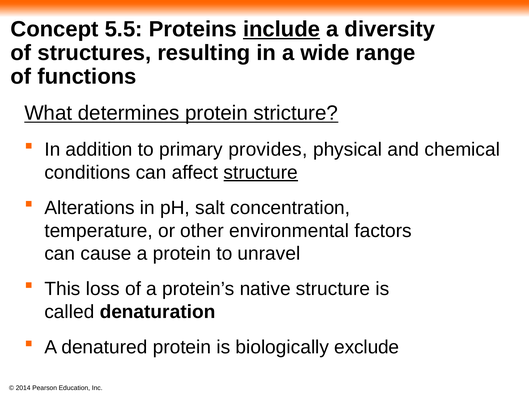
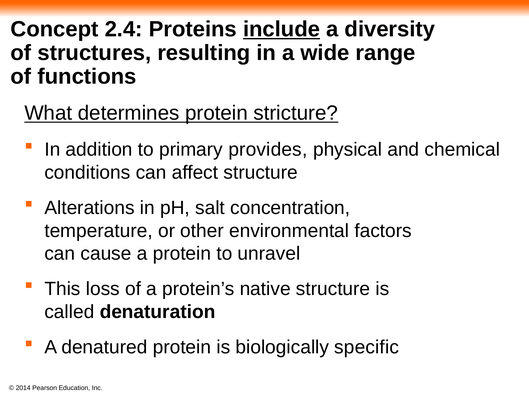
5.5: 5.5 -> 2.4 (124, 29)
structure underline: present -> none (261, 172)
exclude: exclude -> specific (367, 347)
